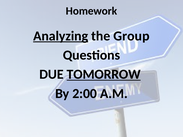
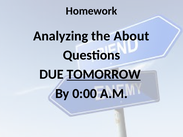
Analyzing underline: present -> none (61, 36)
Group: Group -> About (131, 36)
2:00: 2:00 -> 0:00 (85, 94)
